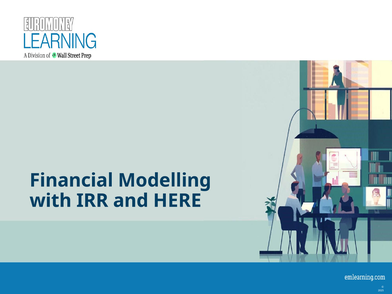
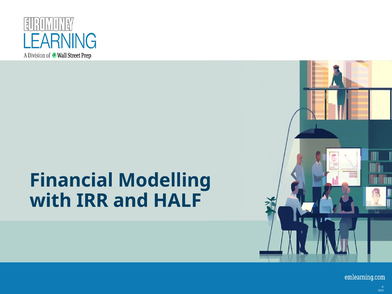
HERE: HERE -> HALF (177, 201)
